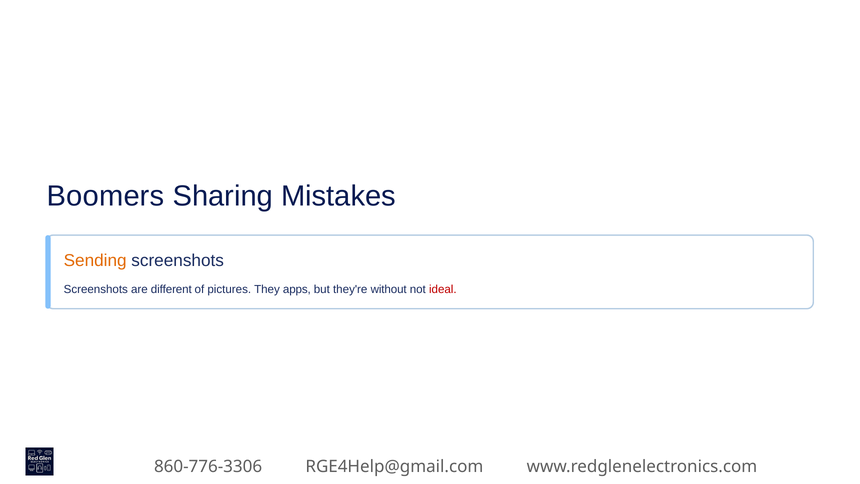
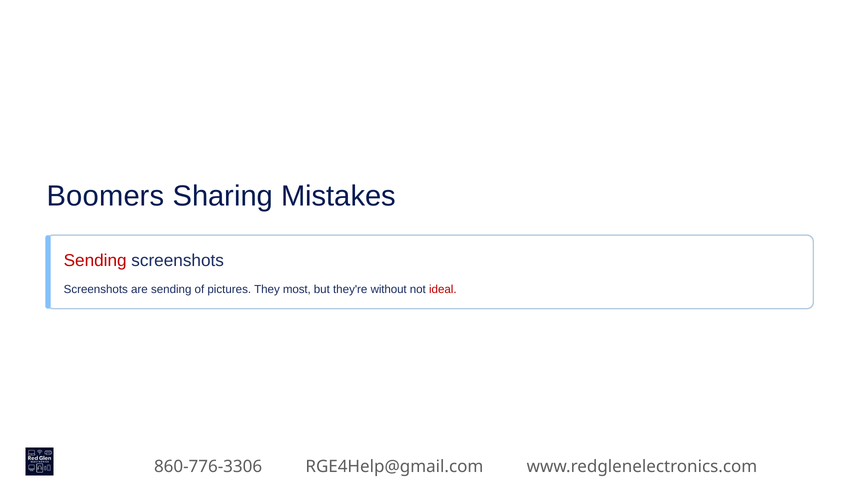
Sending colour: orange -> red (95, 261)
are different: different -> sending (171, 289)
apps: apps -> most (297, 289)
